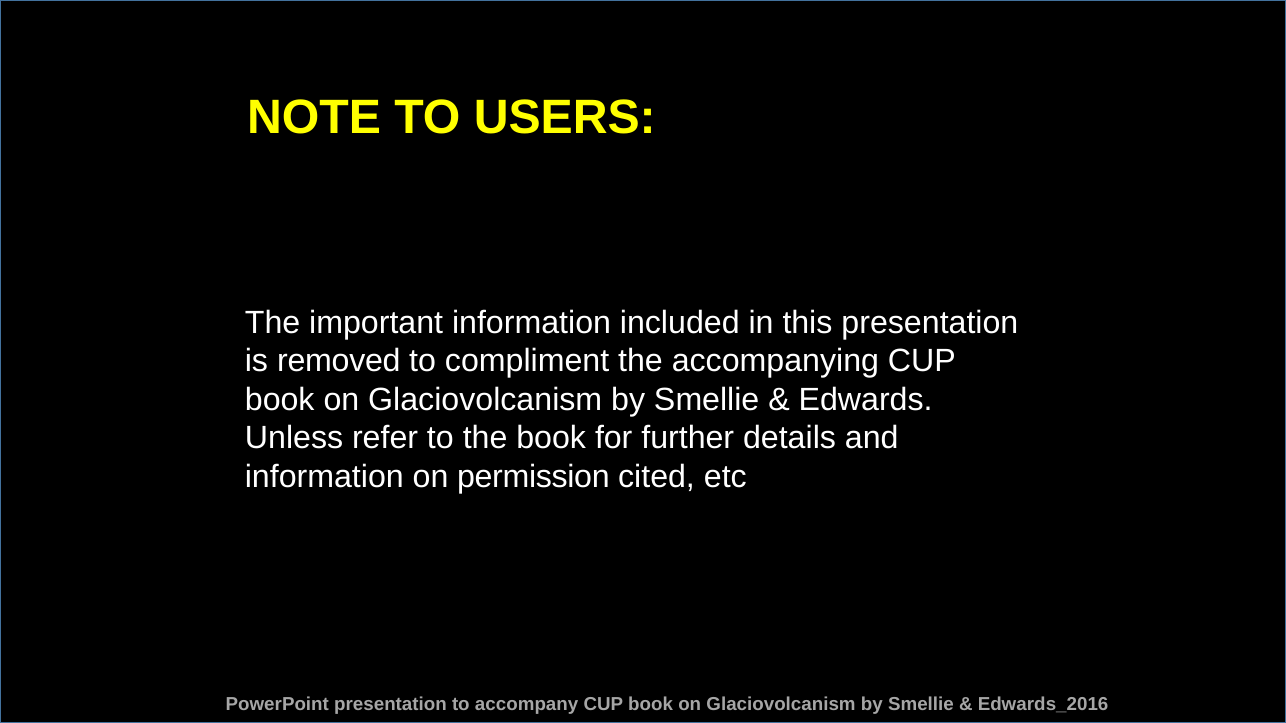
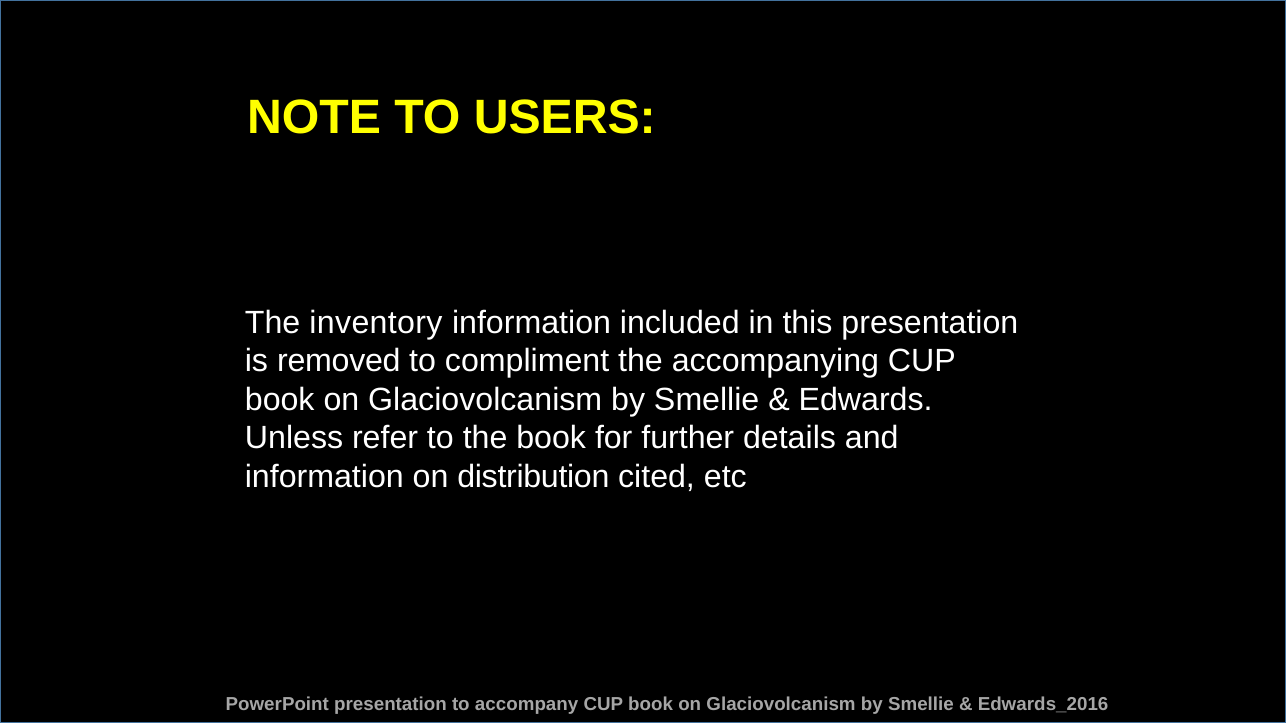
important: important -> inventory (376, 323)
permission: permission -> distribution (533, 477)
